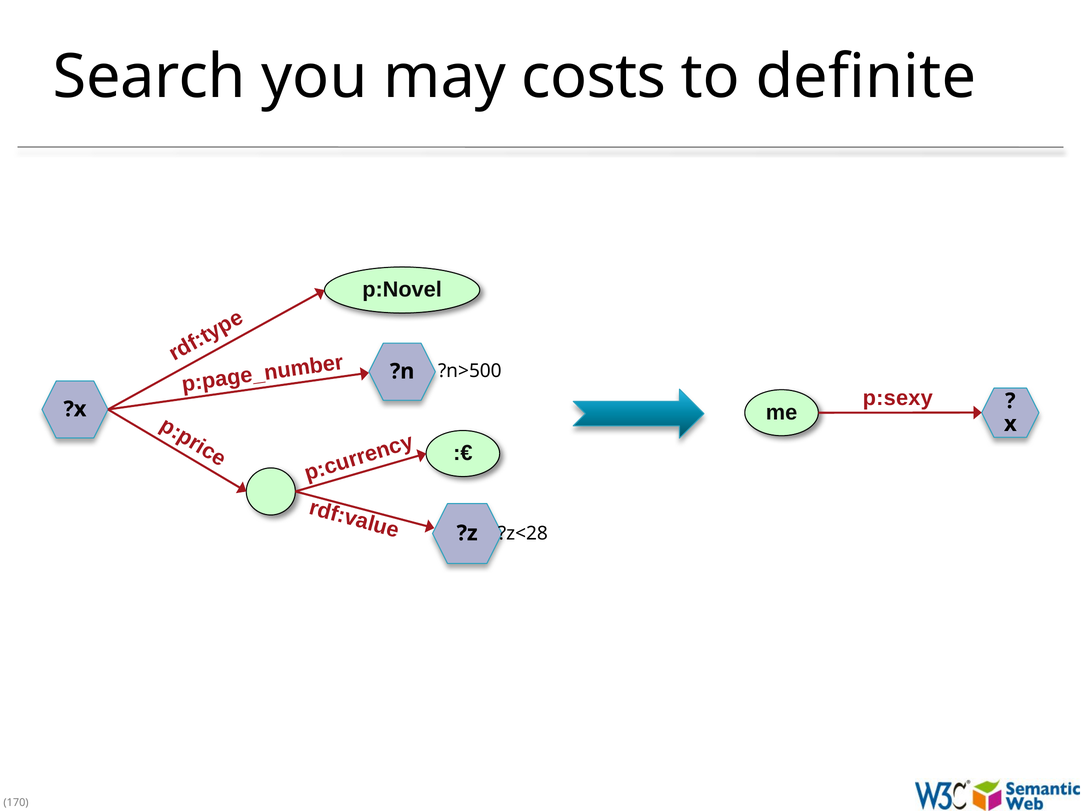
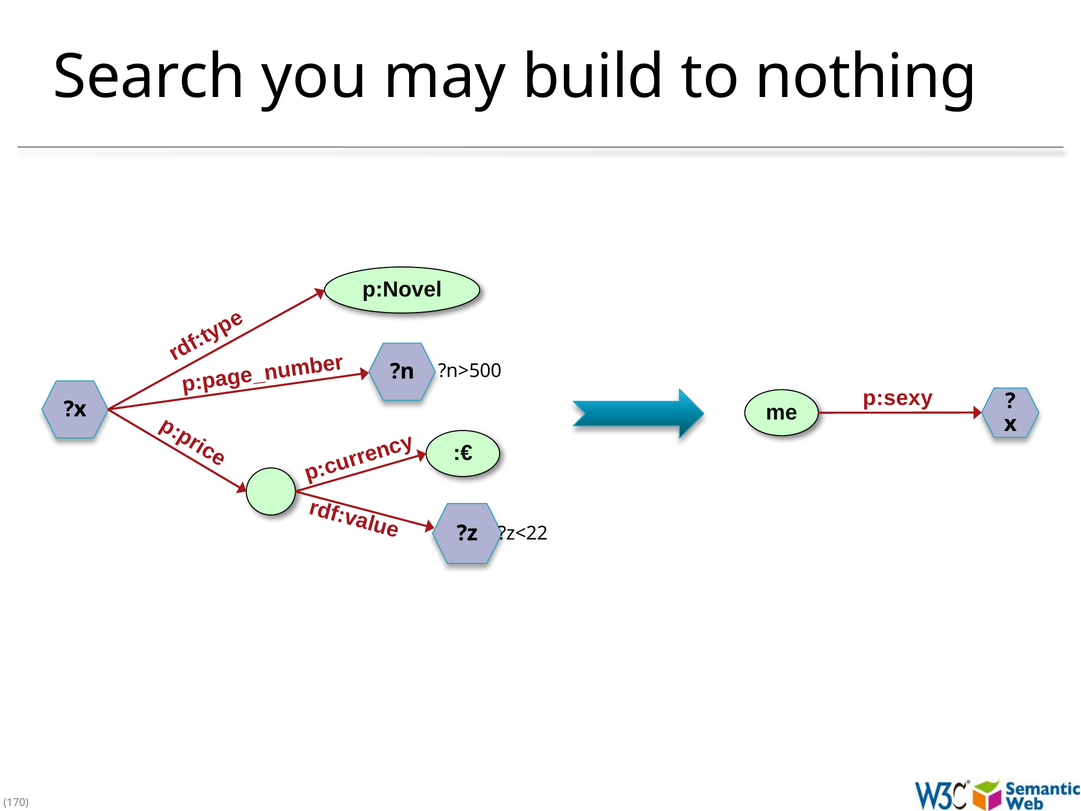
costs: costs -> build (594, 77)
definite: definite -> nothing (866, 77)
?z<28: ?z<28 -> ?z<22 (523, 533)
